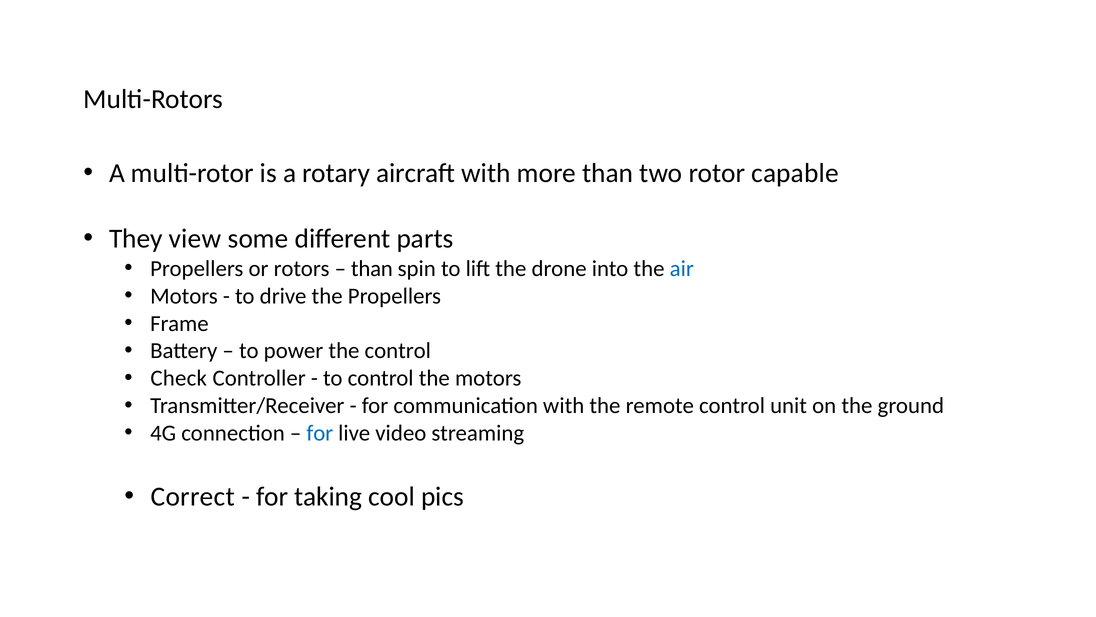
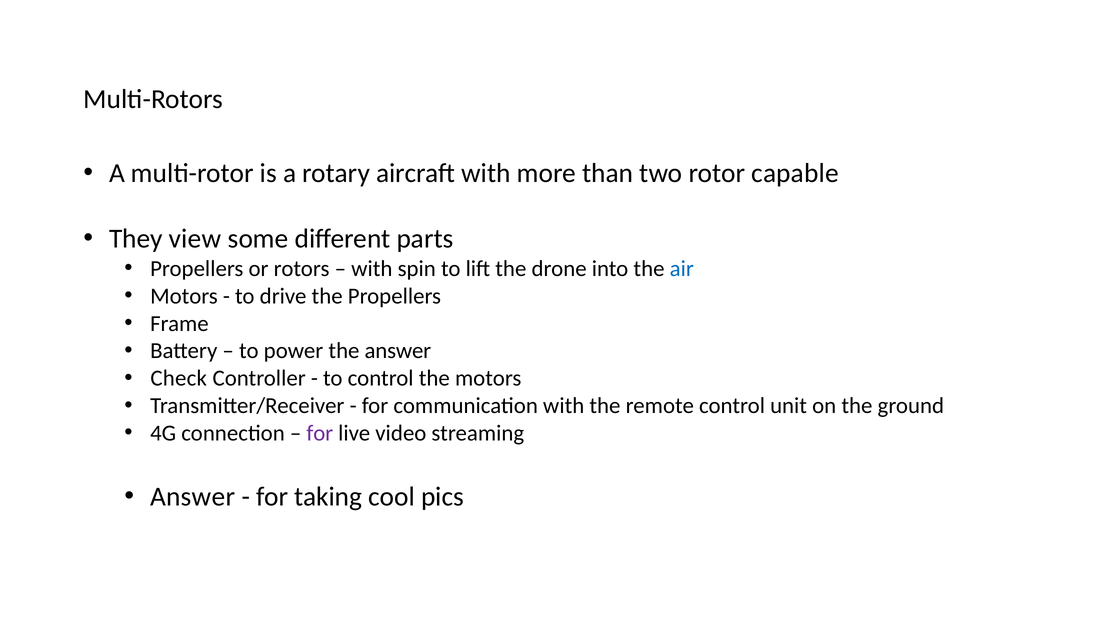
than: than -> with (372, 268)
the control: control -> answer (398, 351)
for colour: blue -> purple (320, 433)
Correct: Correct -> Answer (193, 496)
